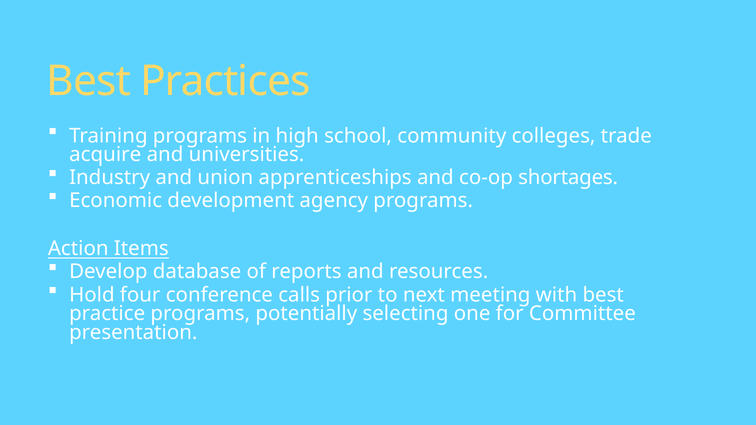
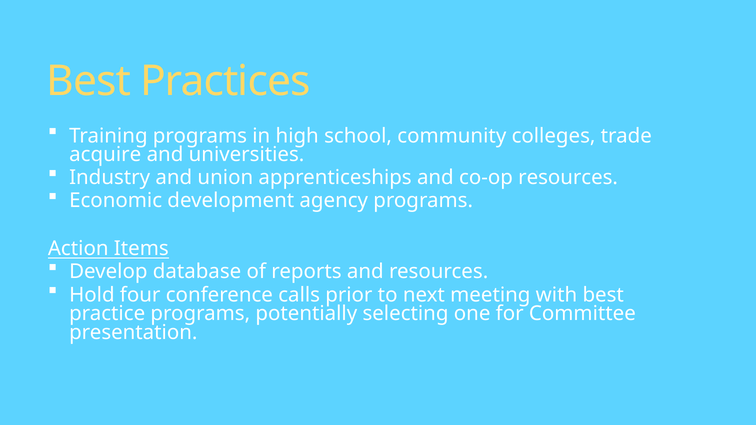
co-op shortages: shortages -> resources (568, 178)
